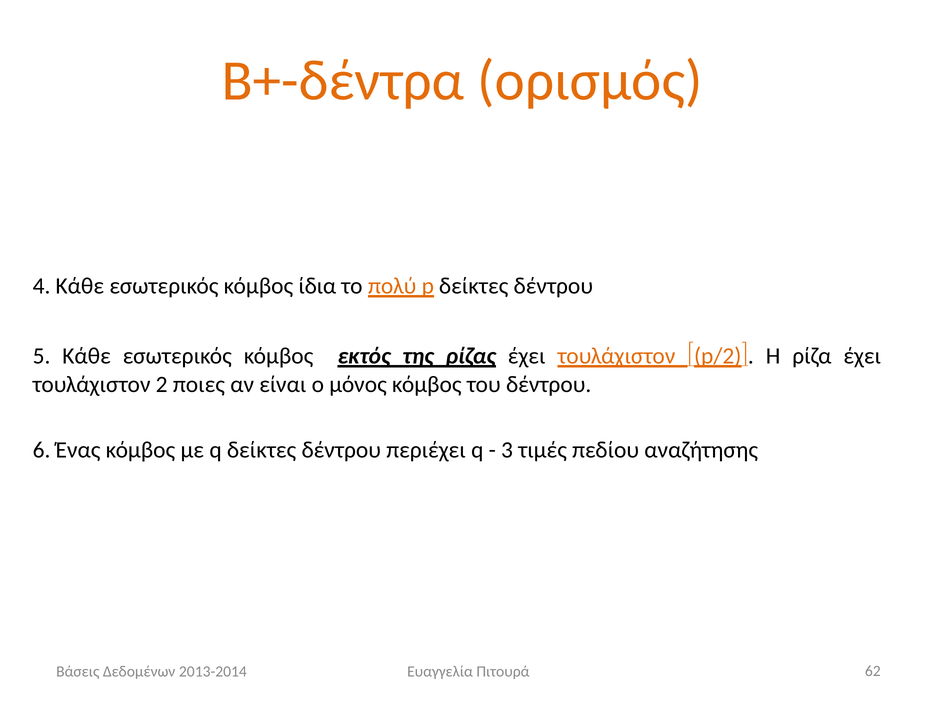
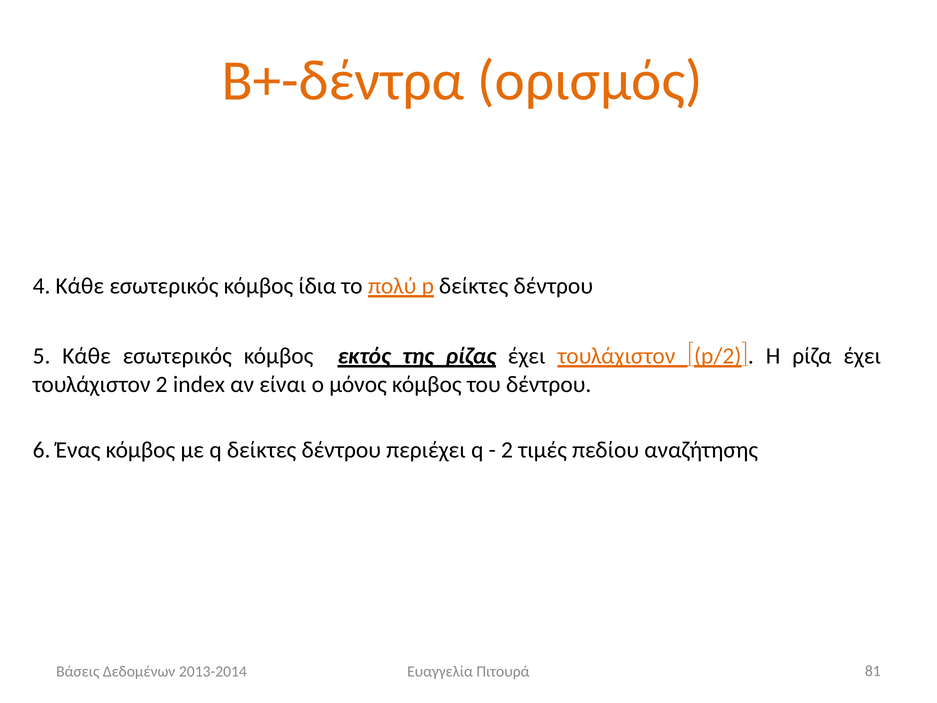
ποιες: ποιες -> index (199, 384)
3: 3 -> 2 (507, 450)
62: 62 -> 81 (873, 671)
